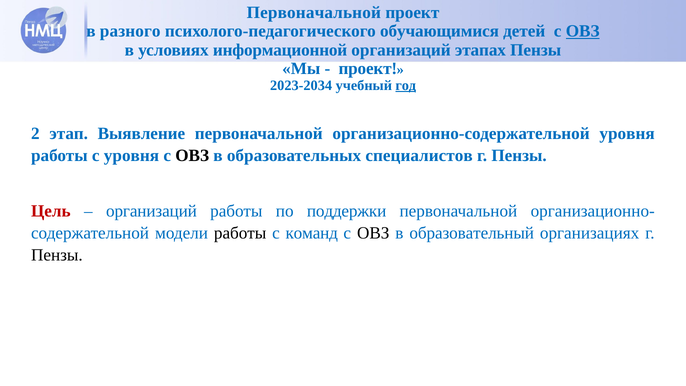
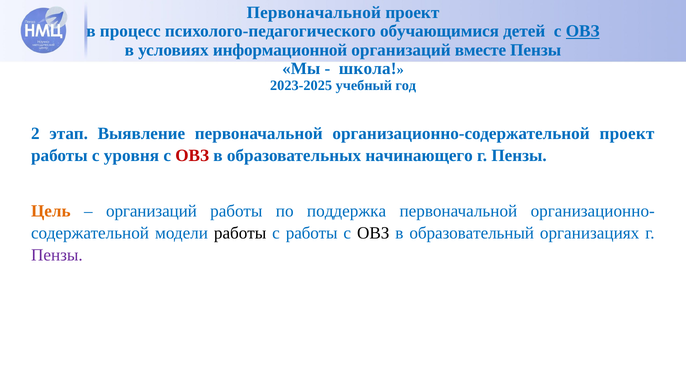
разного: разного -> процесс (130, 31)
этапах: этапах -> вместе (481, 50)
проект: проект -> школа (368, 68)
2023-2034: 2023-2034 -> 2023-2025 (301, 85)
год underline: present -> none (406, 85)
организационно-содержательной уровня: уровня -> проект (627, 133)
ОВЗ colour: black -> red (192, 156)
специалистов: специалистов -> начинающего (419, 156)
Цель colour: red -> orange (51, 211)
поддержки: поддержки -> поддержка (347, 211)
с команд: команд -> работы (312, 233)
Пензы colour: black -> purple (57, 255)
